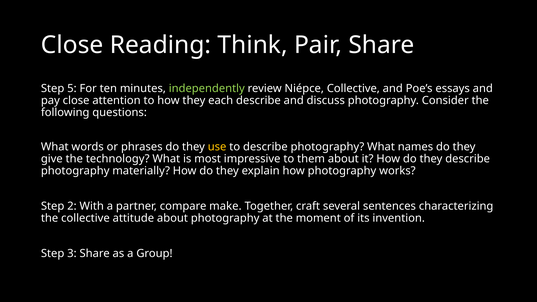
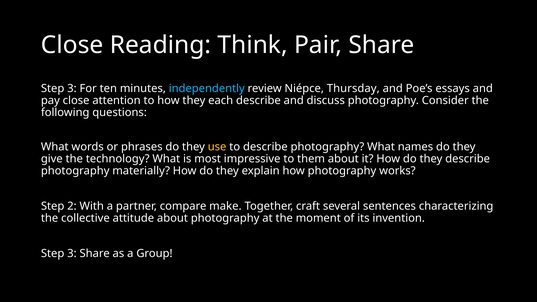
5: 5 -> 3 (72, 88)
independently colour: light green -> light blue (207, 88)
Niépce Collective: Collective -> Thursday (353, 88)
